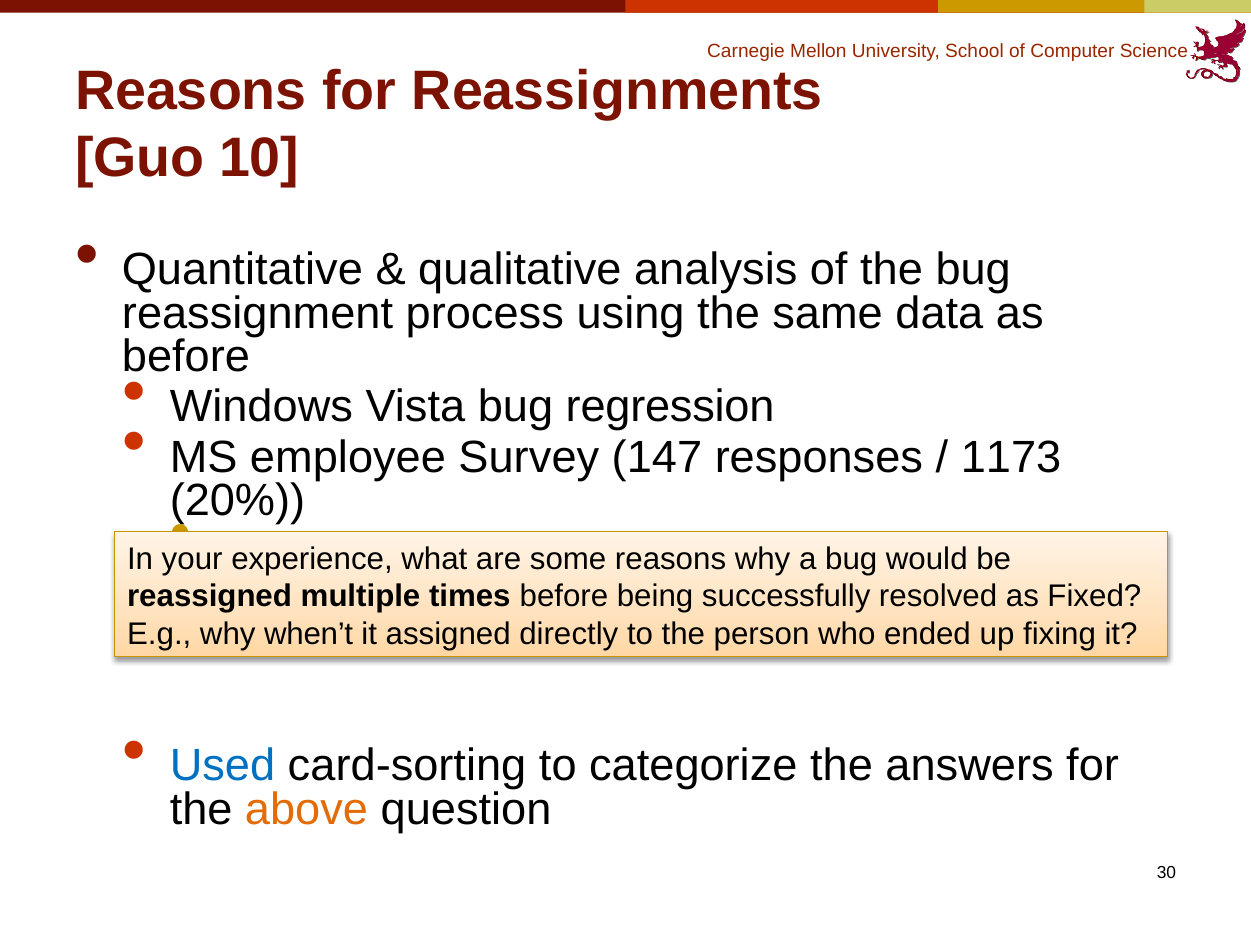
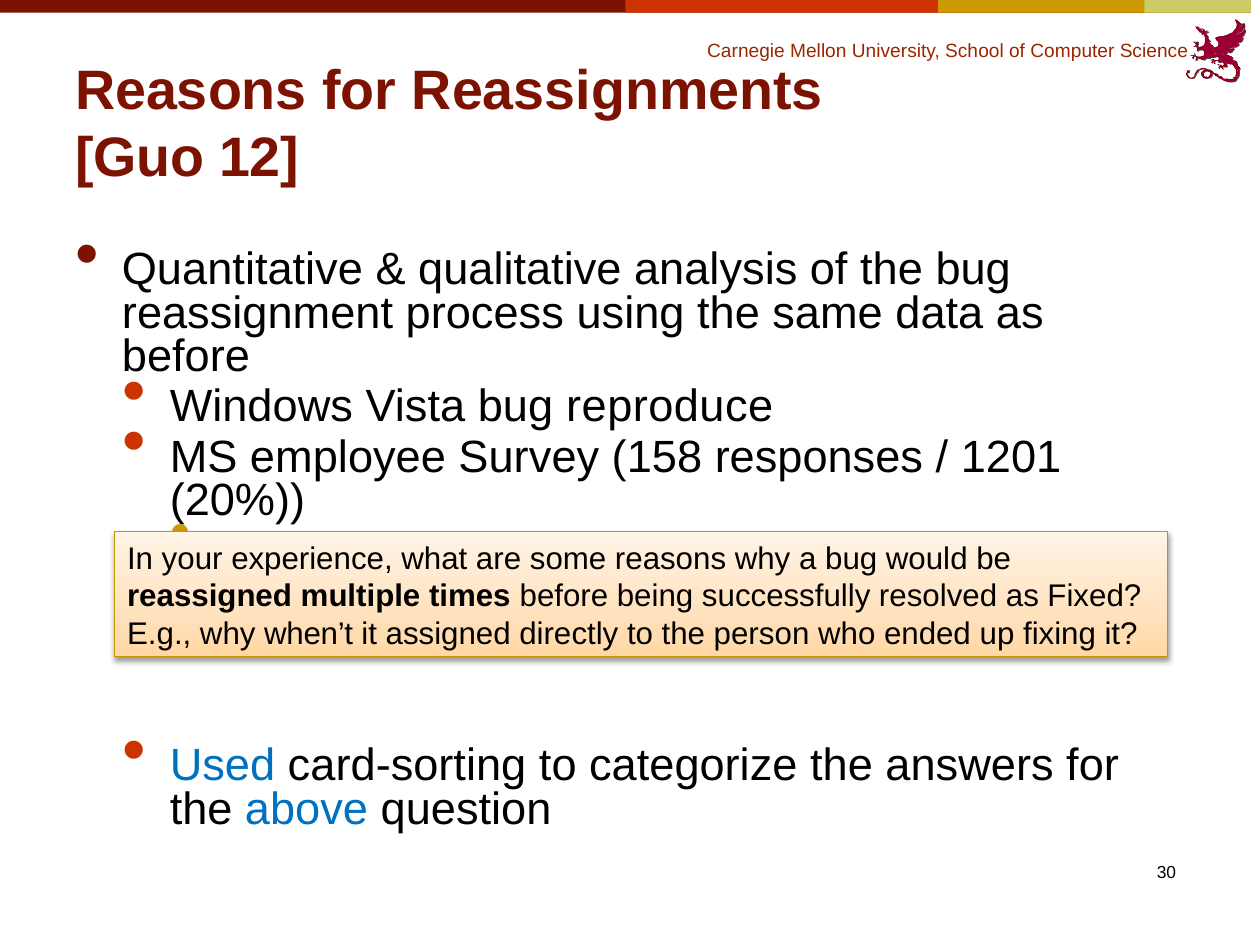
10: 10 -> 12 (259, 158)
regression: regression -> reproduce (670, 407)
147: 147 -> 158 (657, 458)
1173: 1173 -> 1201 (1011, 458)
above colour: orange -> blue (307, 809)
